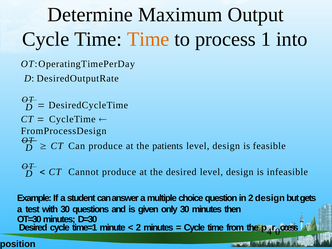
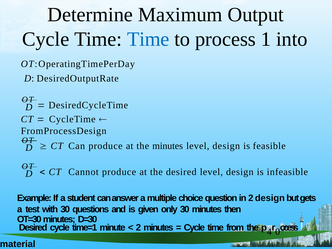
Time colour: orange -> blue (148, 39)
the patients: patients -> minutes (168, 146)
position: position -> material (18, 244)
